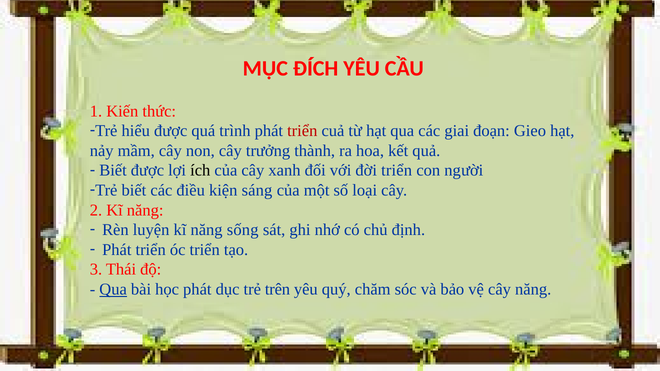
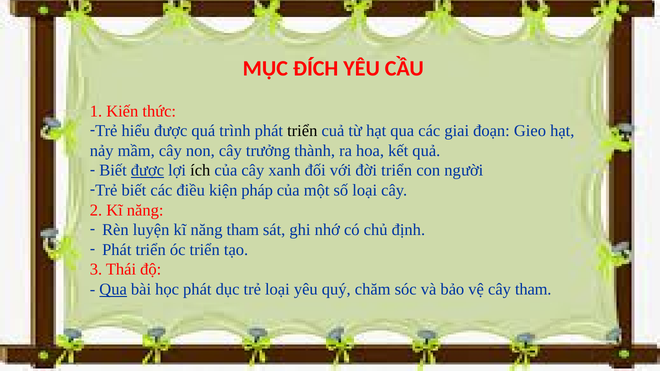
triển colour: red -> black (302, 131)
được underline: none -> present (147, 171)
sáng: sáng -> pháp (257, 190)
năng sống: sống -> tham (243, 230)
trẻ trên: trên -> loại (277, 289)
cây năng: năng -> tham (533, 289)
